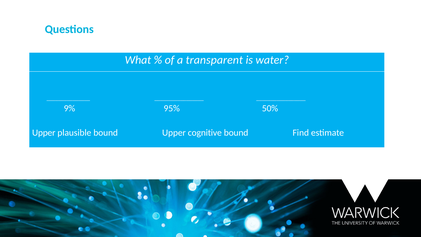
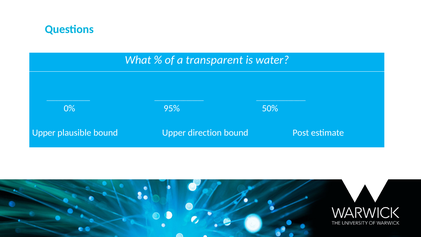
9%: 9% -> 0% (69, 108)
cognitive: cognitive -> direction (205, 133)
Find: Find -> Post (301, 133)
